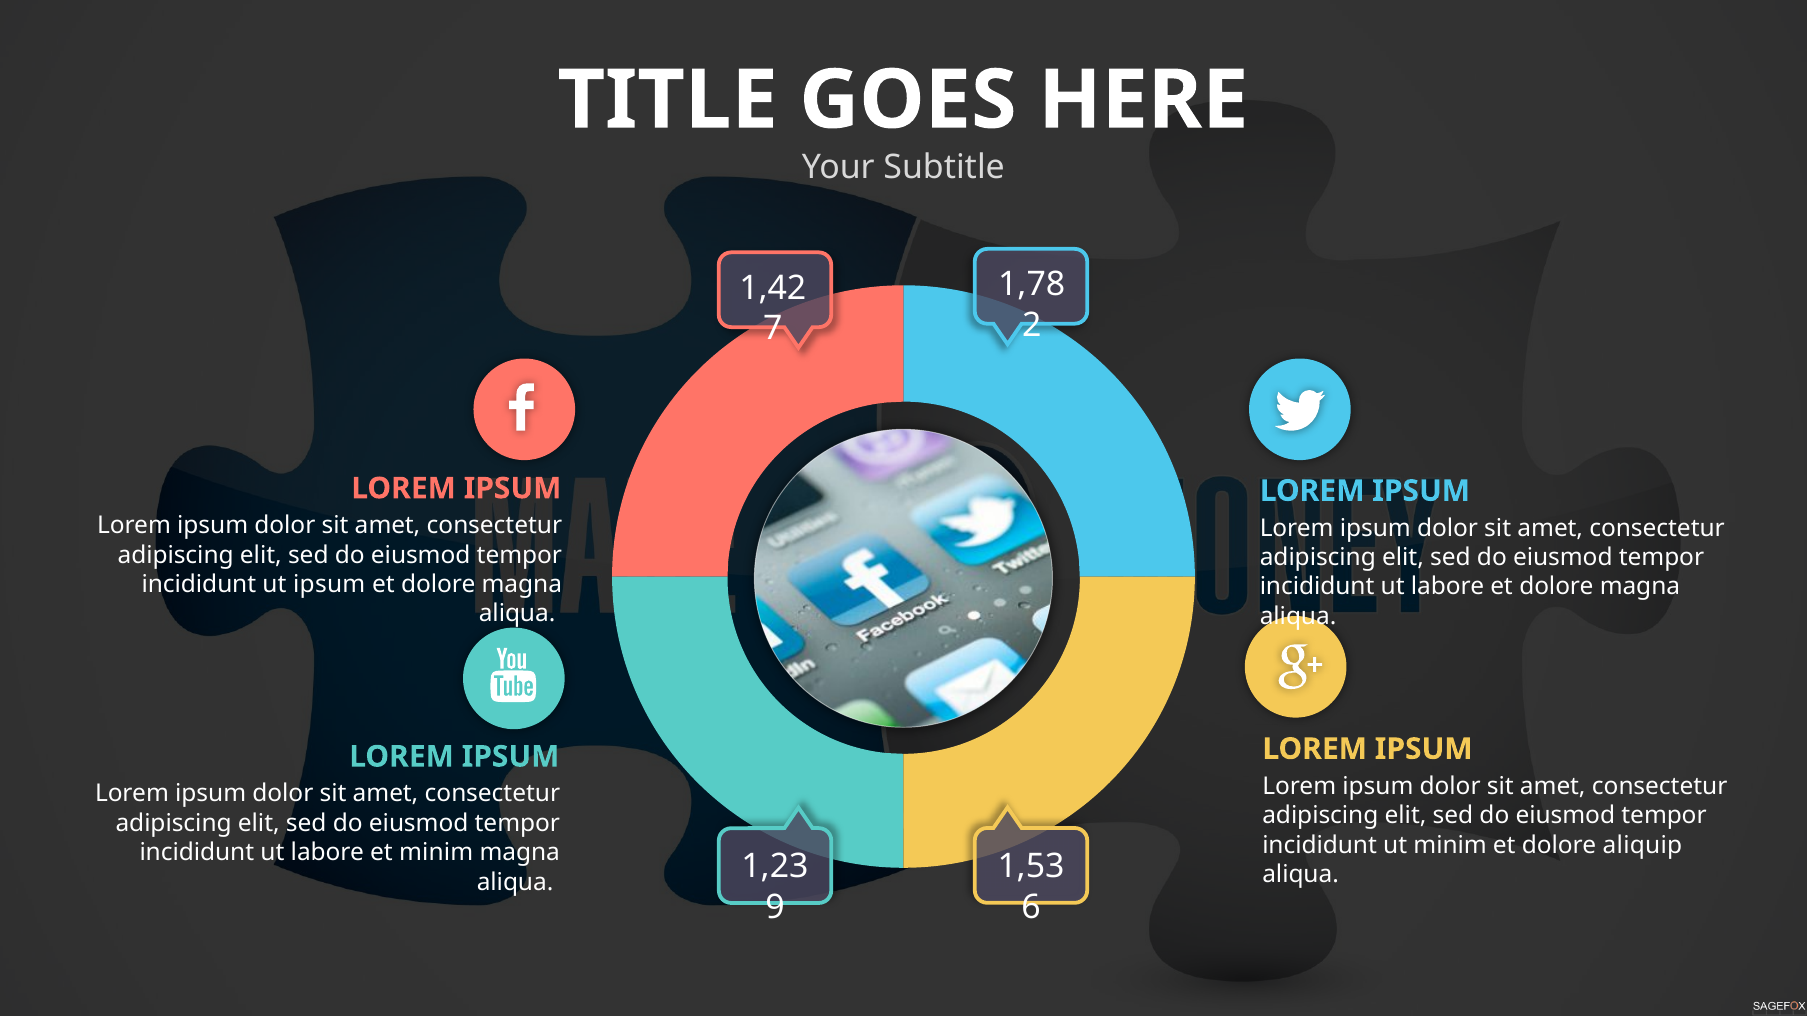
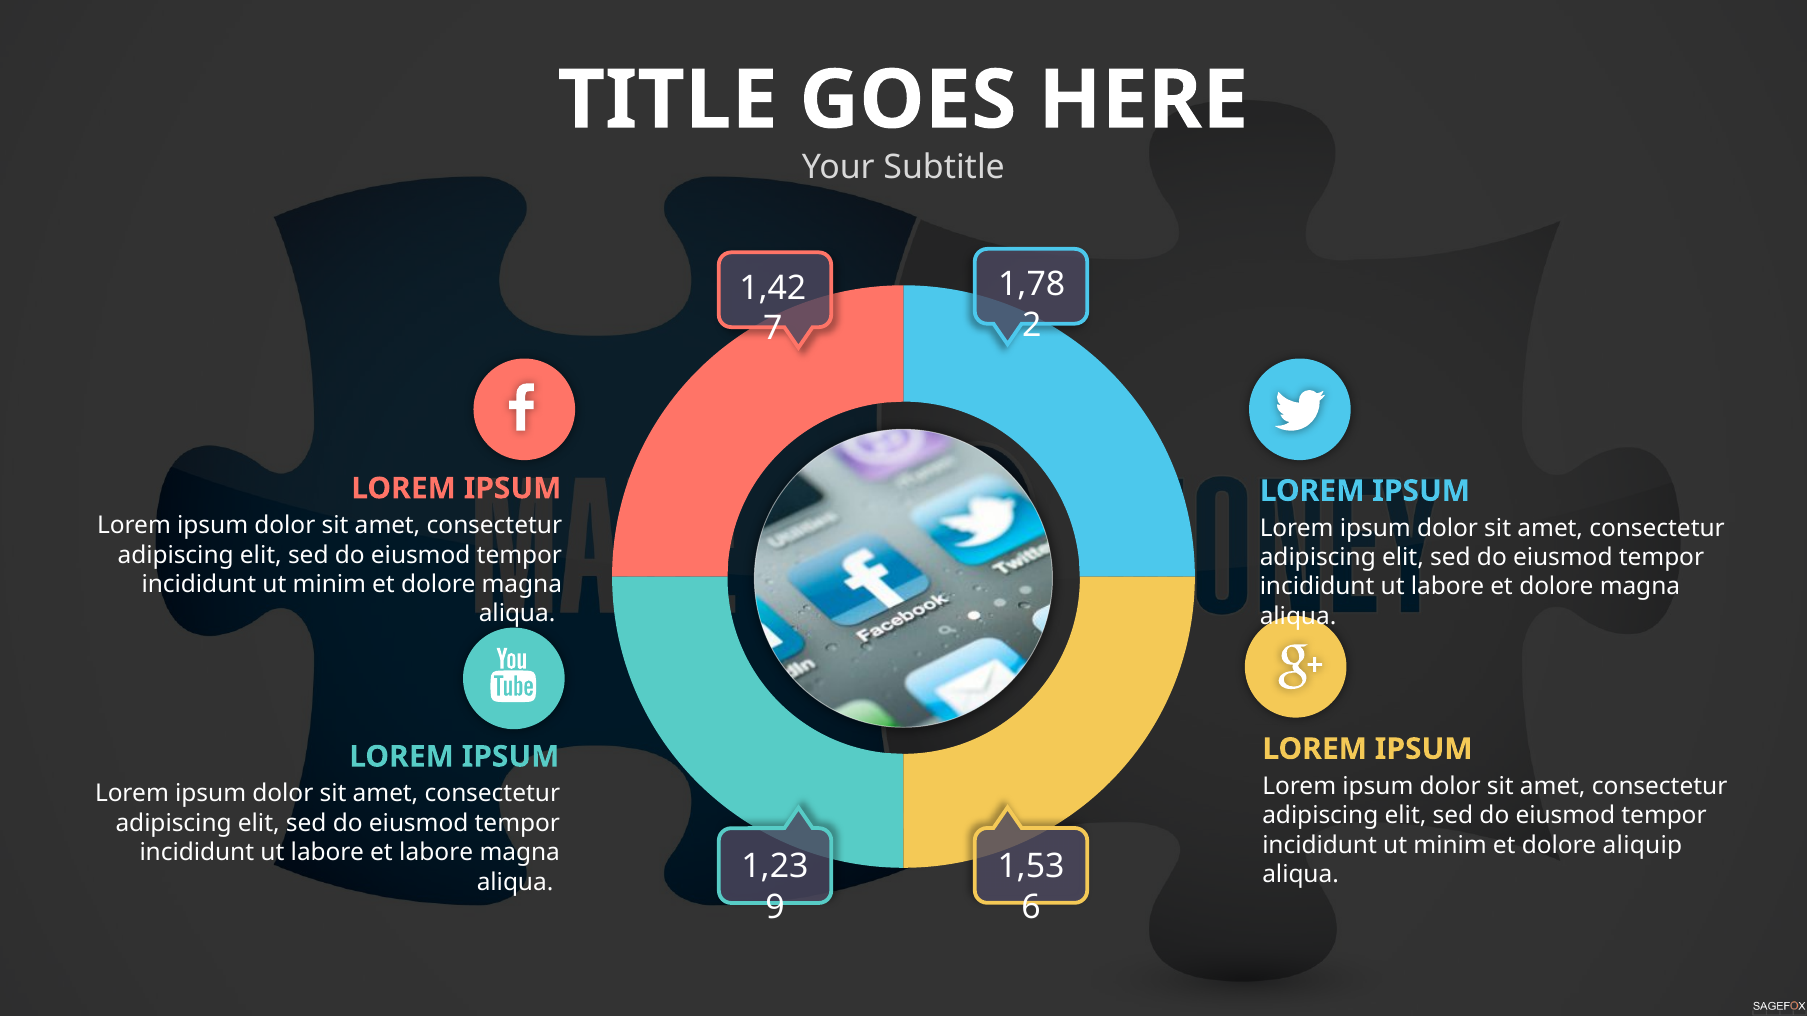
ipsum: ipsum -> minim (329, 585)
et minim: minim -> labore (436, 853)
